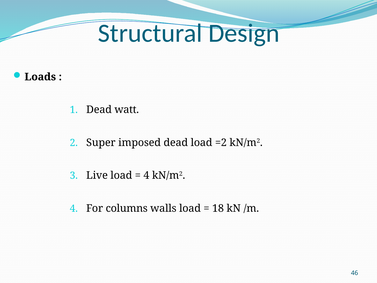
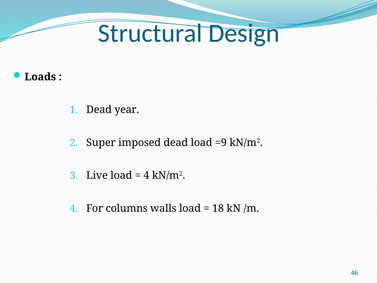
watt: watt -> year (127, 110)
=2: =2 -> =9 (221, 142)
